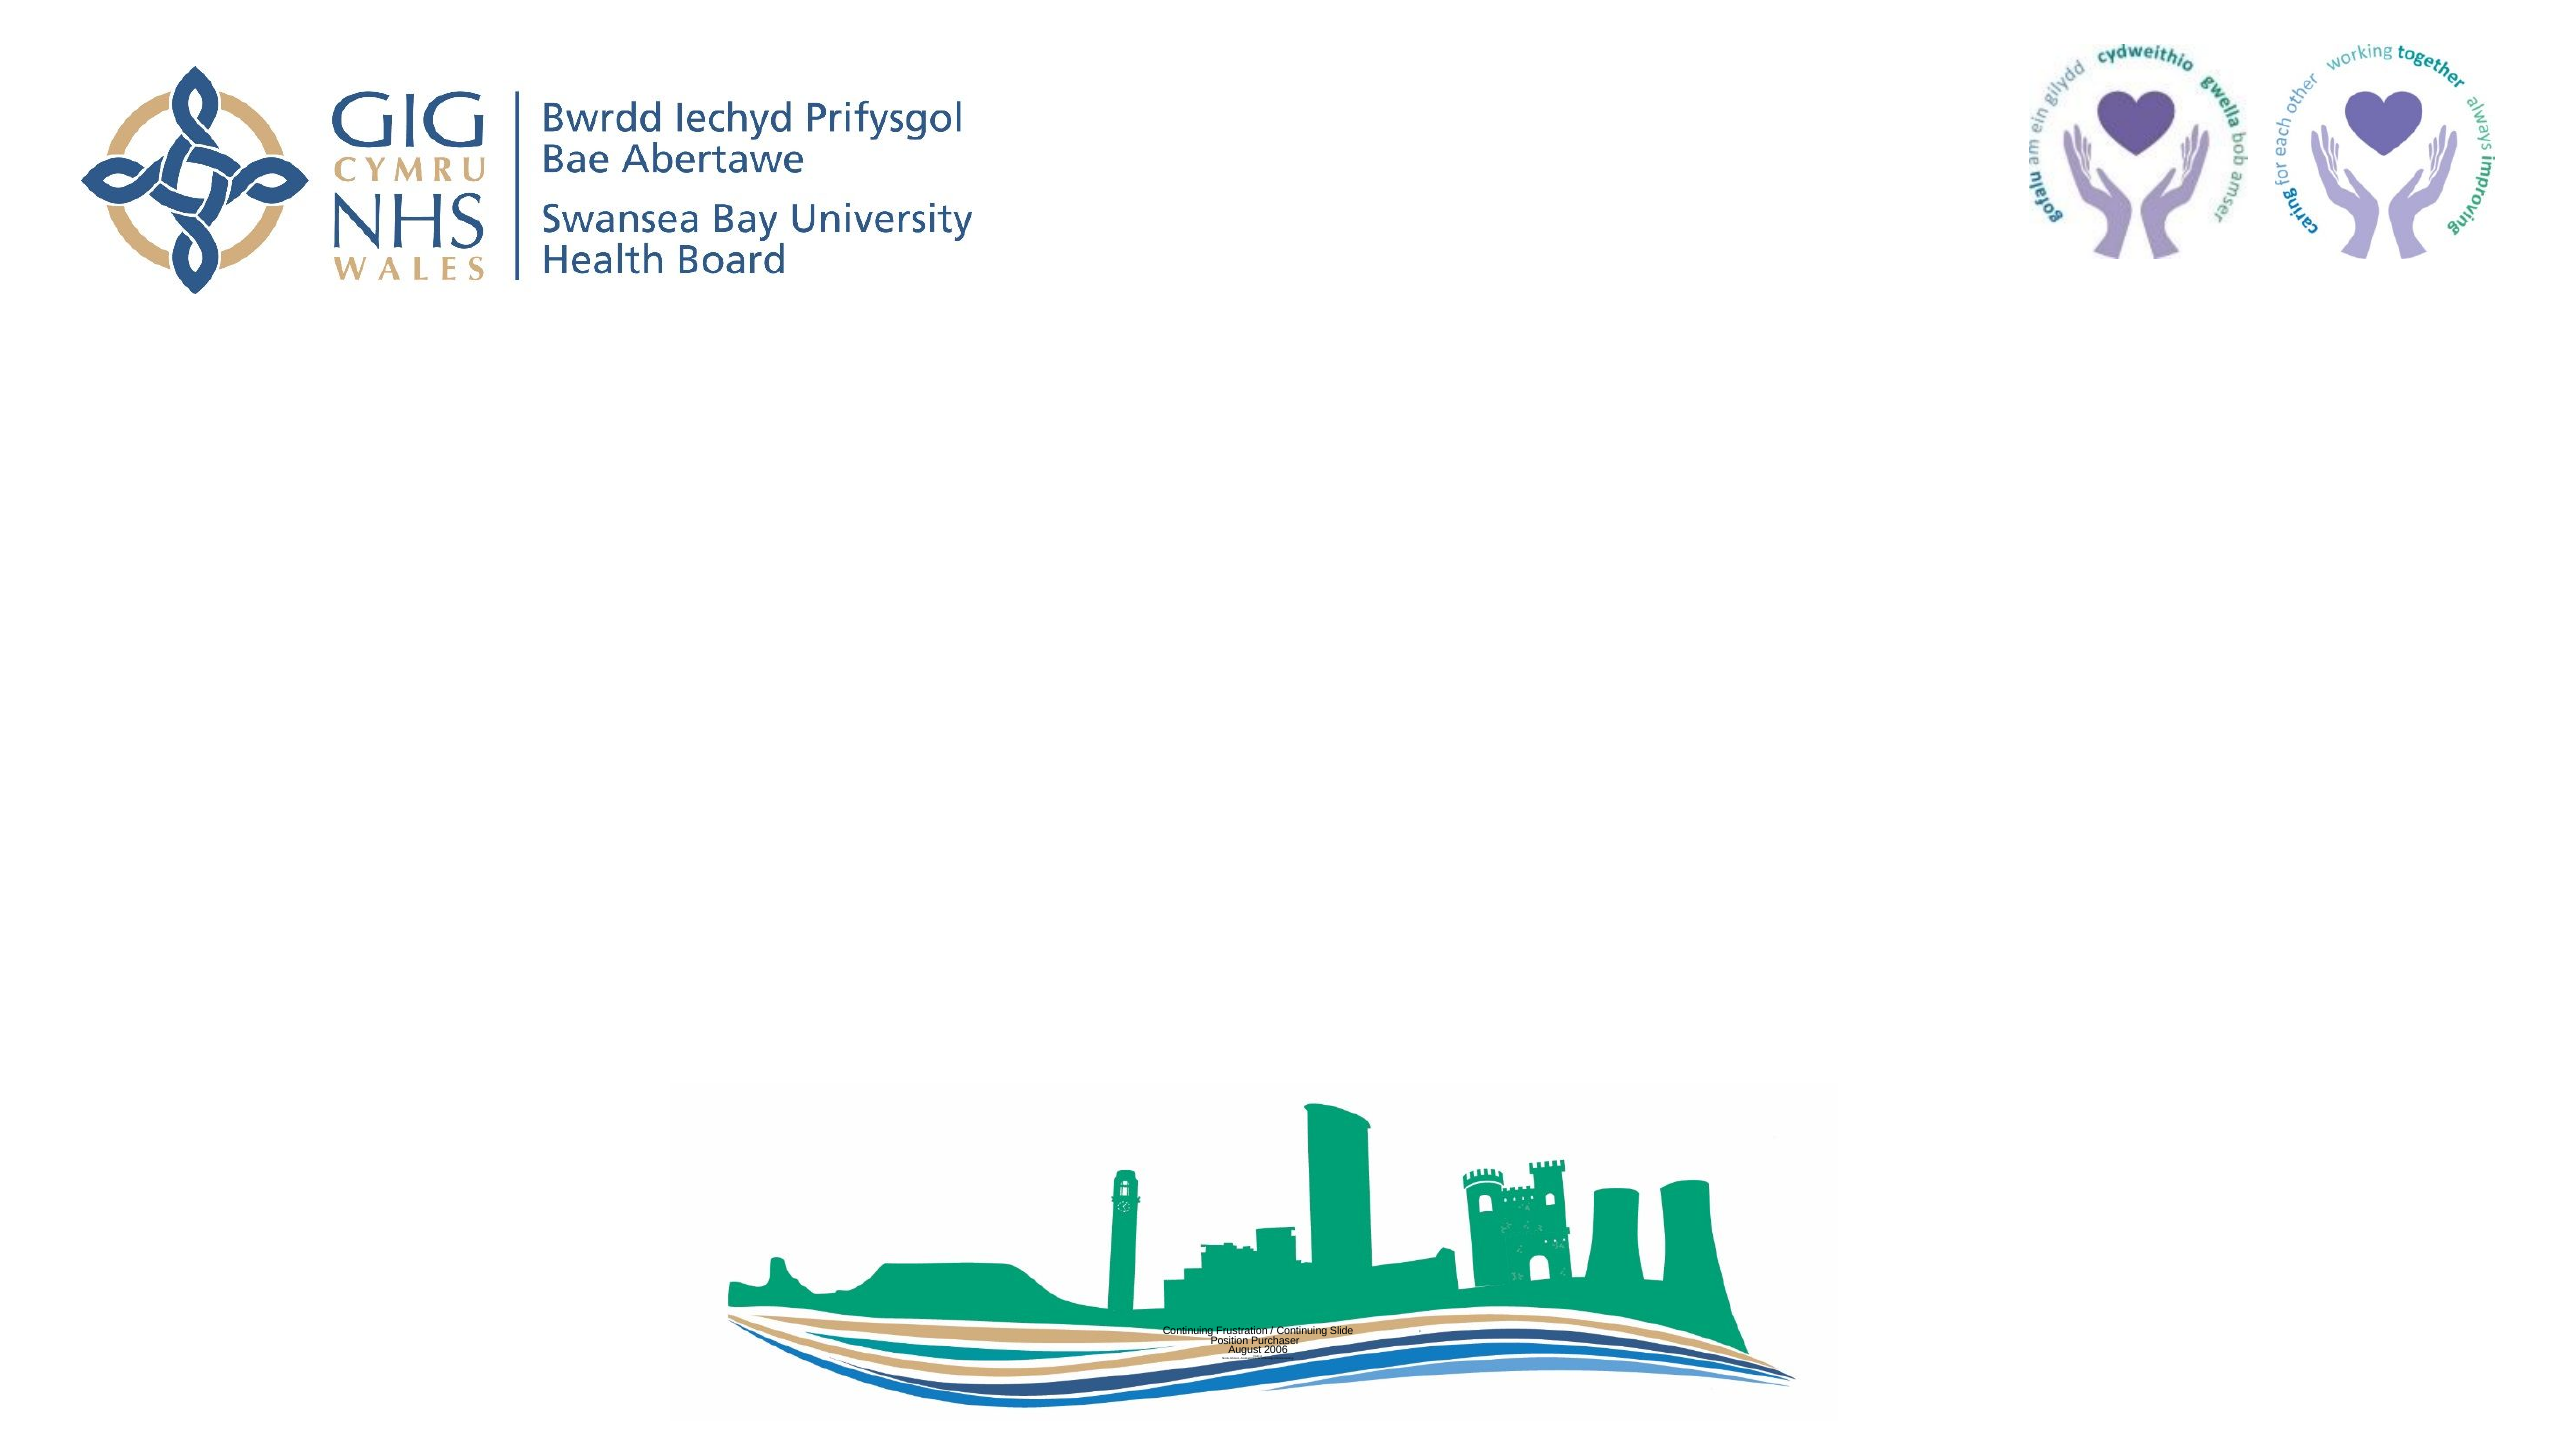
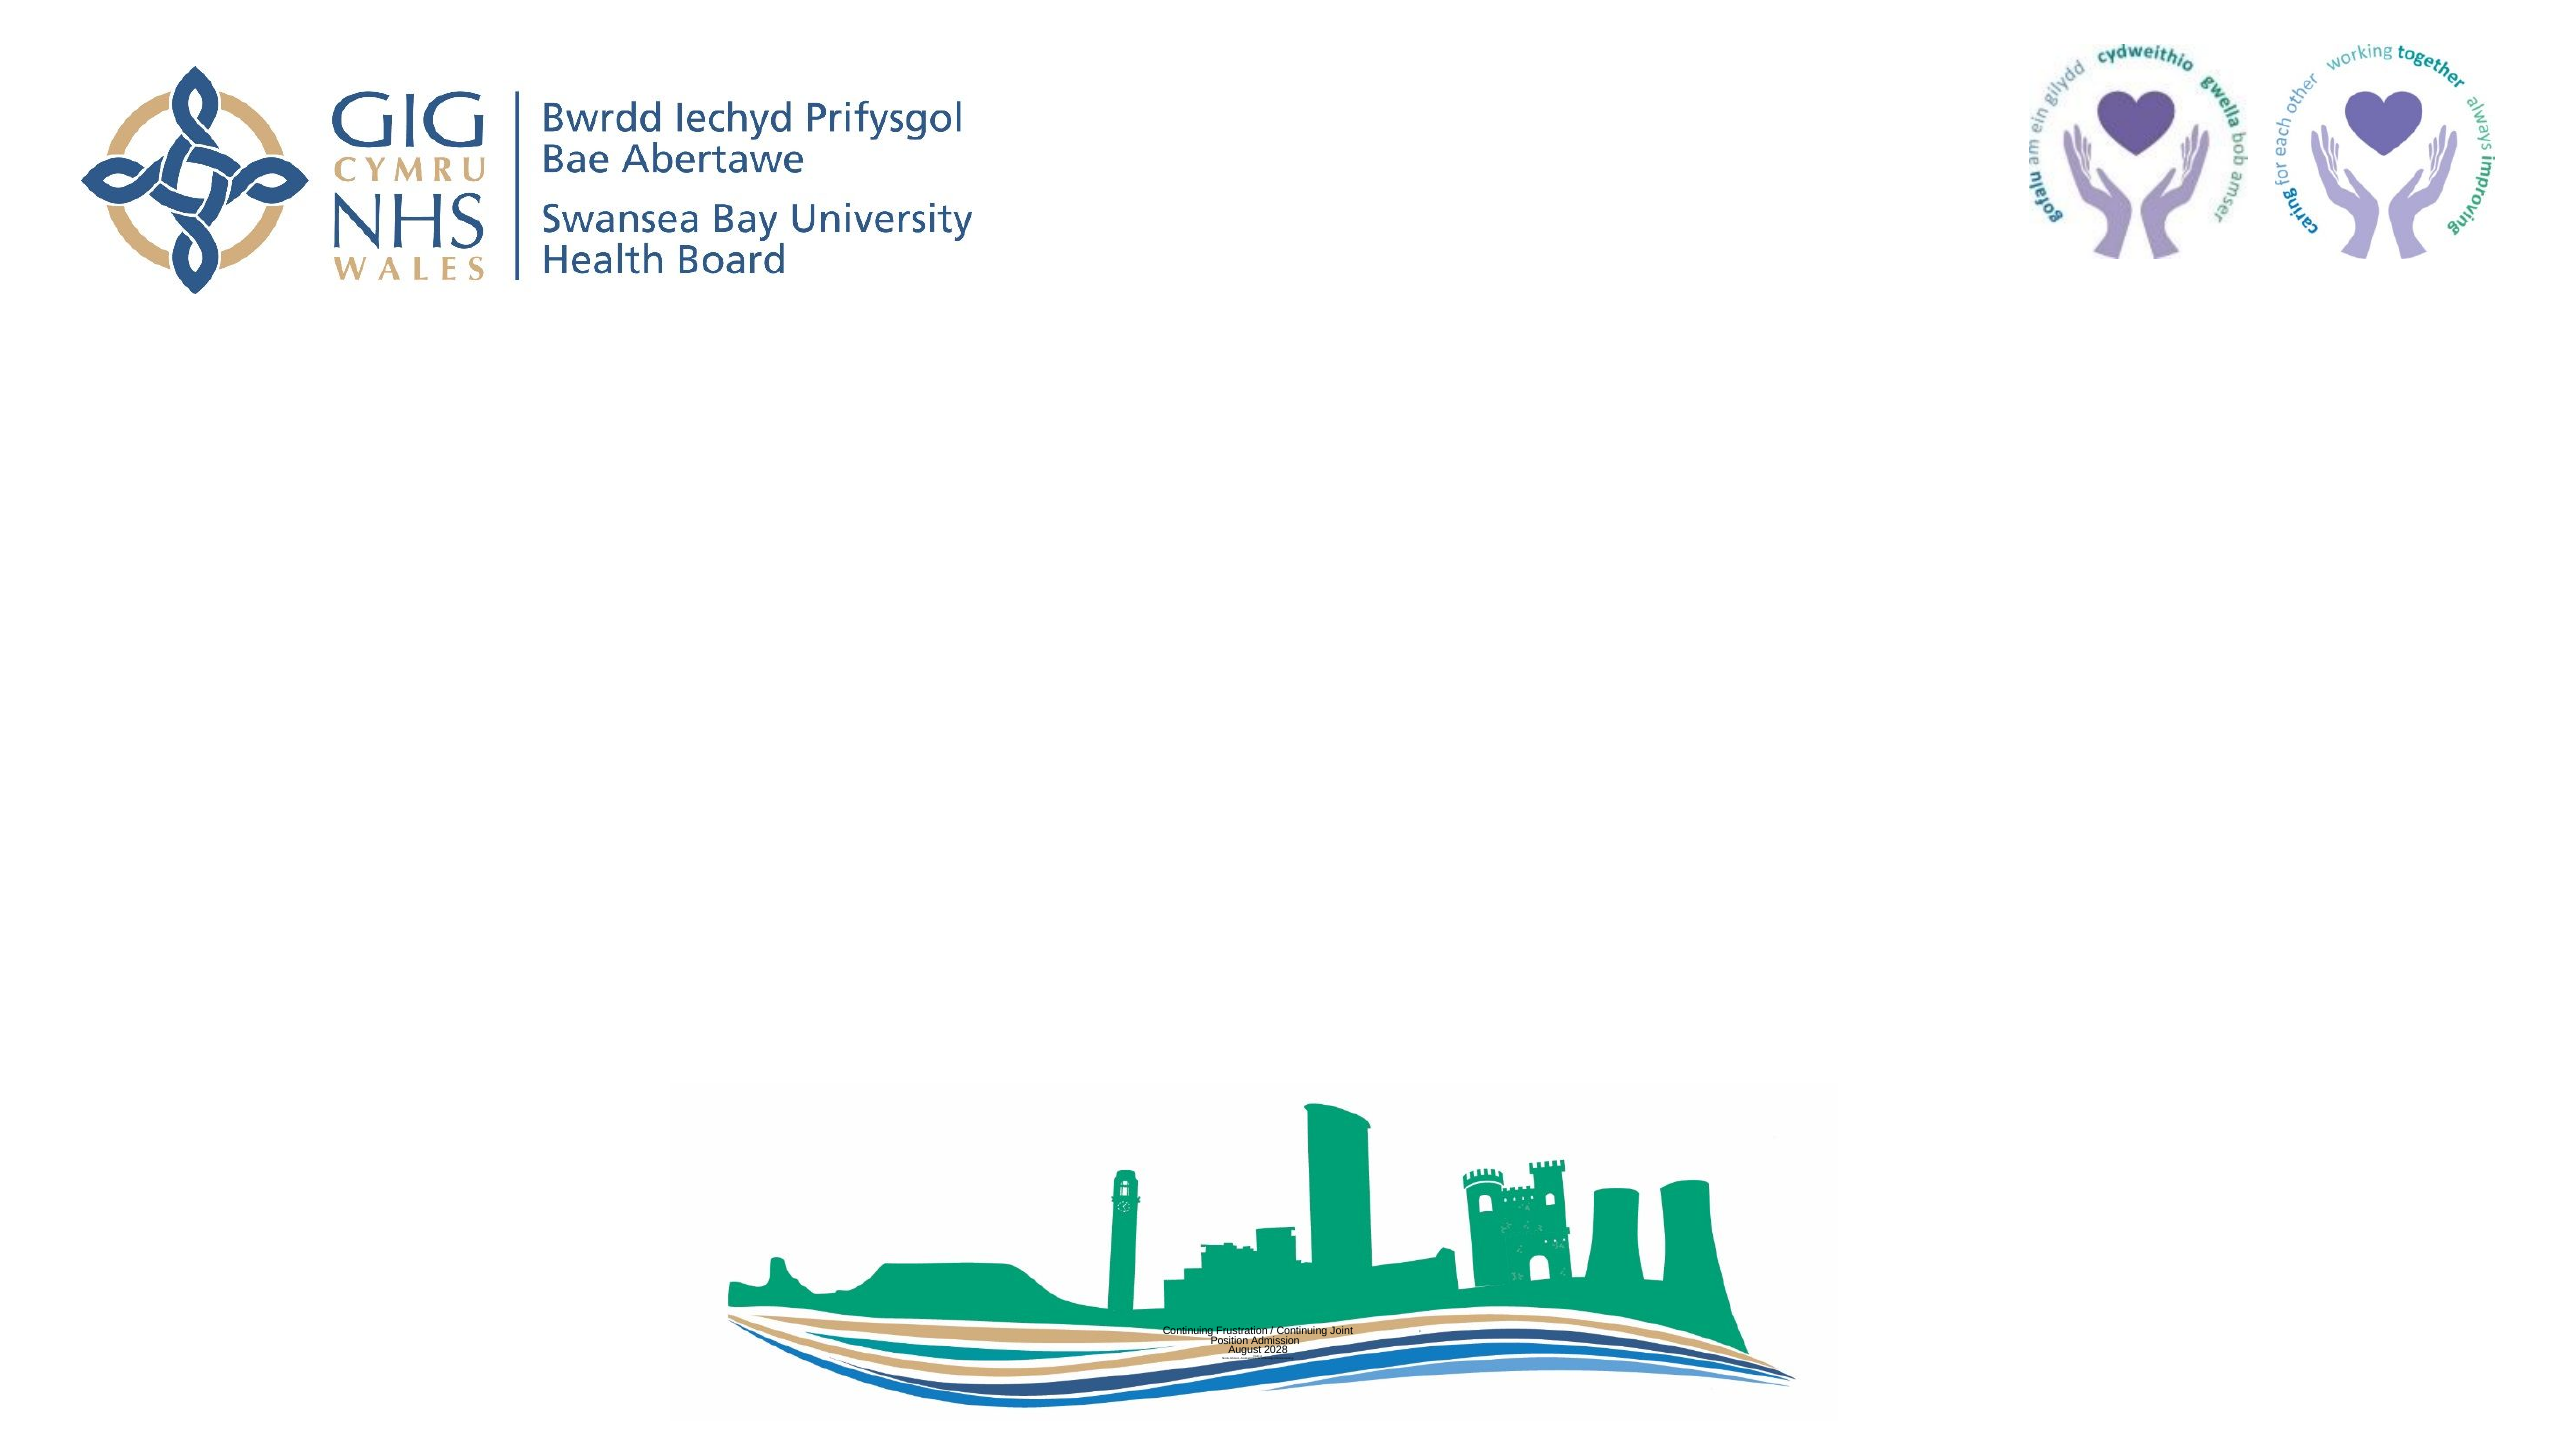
Slide: Slide -> Joint (1342, 1331)
Purchaser: Purchaser -> Admission (1275, 1341)
2006: 2006 -> 2028 (1276, 1350)
